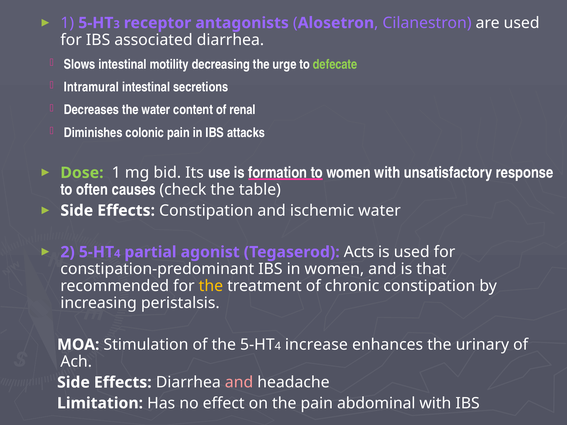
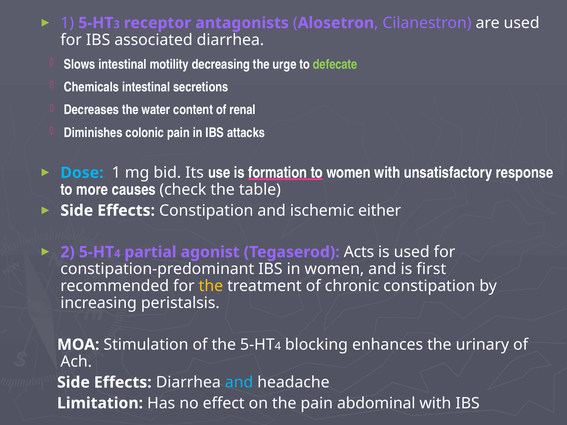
Intramural: Intramural -> Chemicals (91, 87)
Dose colour: light green -> light blue (82, 173)
often: often -> more (92, 190)
ischemic water: water -> either (380, 211)
that: that -> first (431, 269)
increase: increase -> blocking (316, 345)
and colour: pink -> light blue (239, 383)
